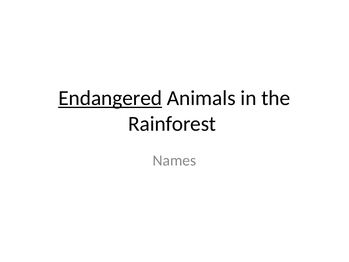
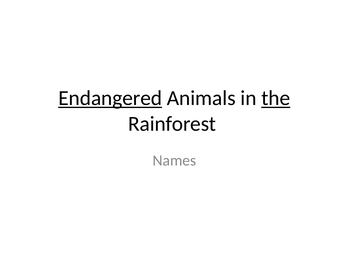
the underline: none -> present (276, 98)
